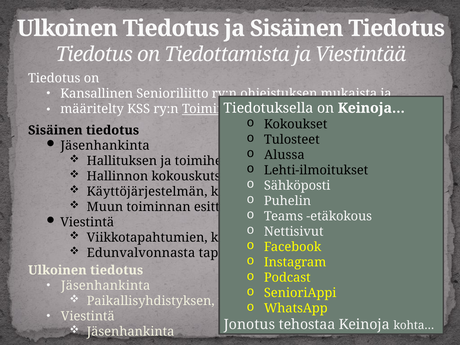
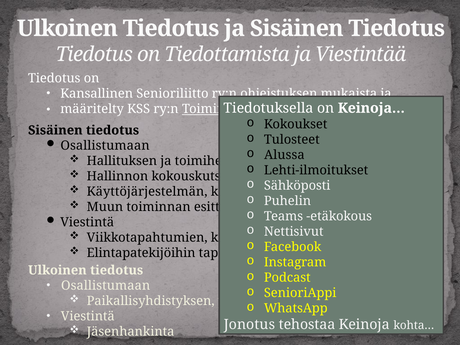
Jäsenhankinta: Jäsenhankinta -> Osallistumaan (105, 146)
Edunvalvonnasta: Edunvalvonnasta -> Elintapatekijöihin (141, 253)
Jäsenhankinta: Jäsenhankinta -> Osallistumaan (106, 286)
